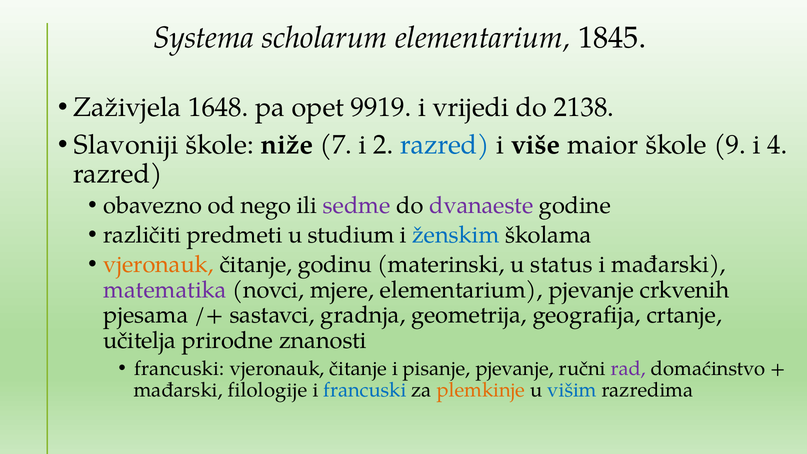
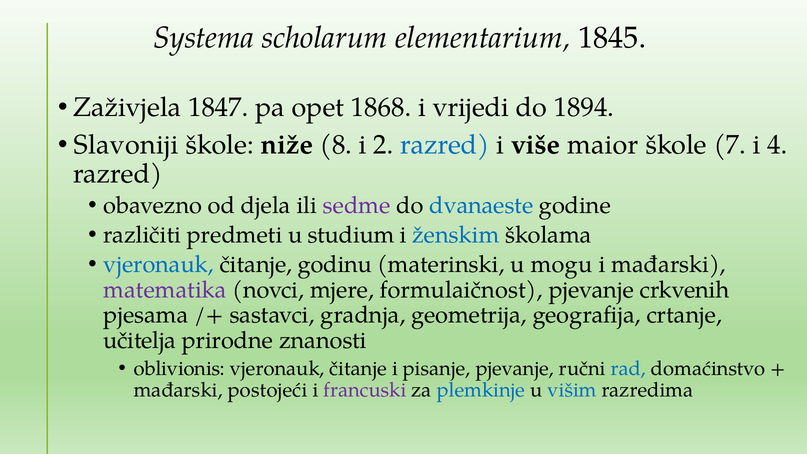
1648: 1648 -> 1847 (218, 107)
9919: 9919 -> 1868 (381, 107)
2138: 2138 -> 1894 (584, 107)
7: 7 -> 8 (336, 145)
9: 9 -> 7 (730, 145)
nego: nego -> djela (266, 205)
dvanaeste colour: purple -> blue (481, 205)
vjeronauk colour: orange -> blue (159, 264)
status: status -> mogu (562, 264)
mjere elementarium: elementarium -> formulaičnost (461, 290)
francuski: francuski -> oblivionis (179, 368)
rad colour: purple -> blue (628, 368)
filologije: filologije -> postojeći (268, 390)
francuski colour: blue -> purple (365, 390)
plemkinje colour: orange -> blue (481, 390)
